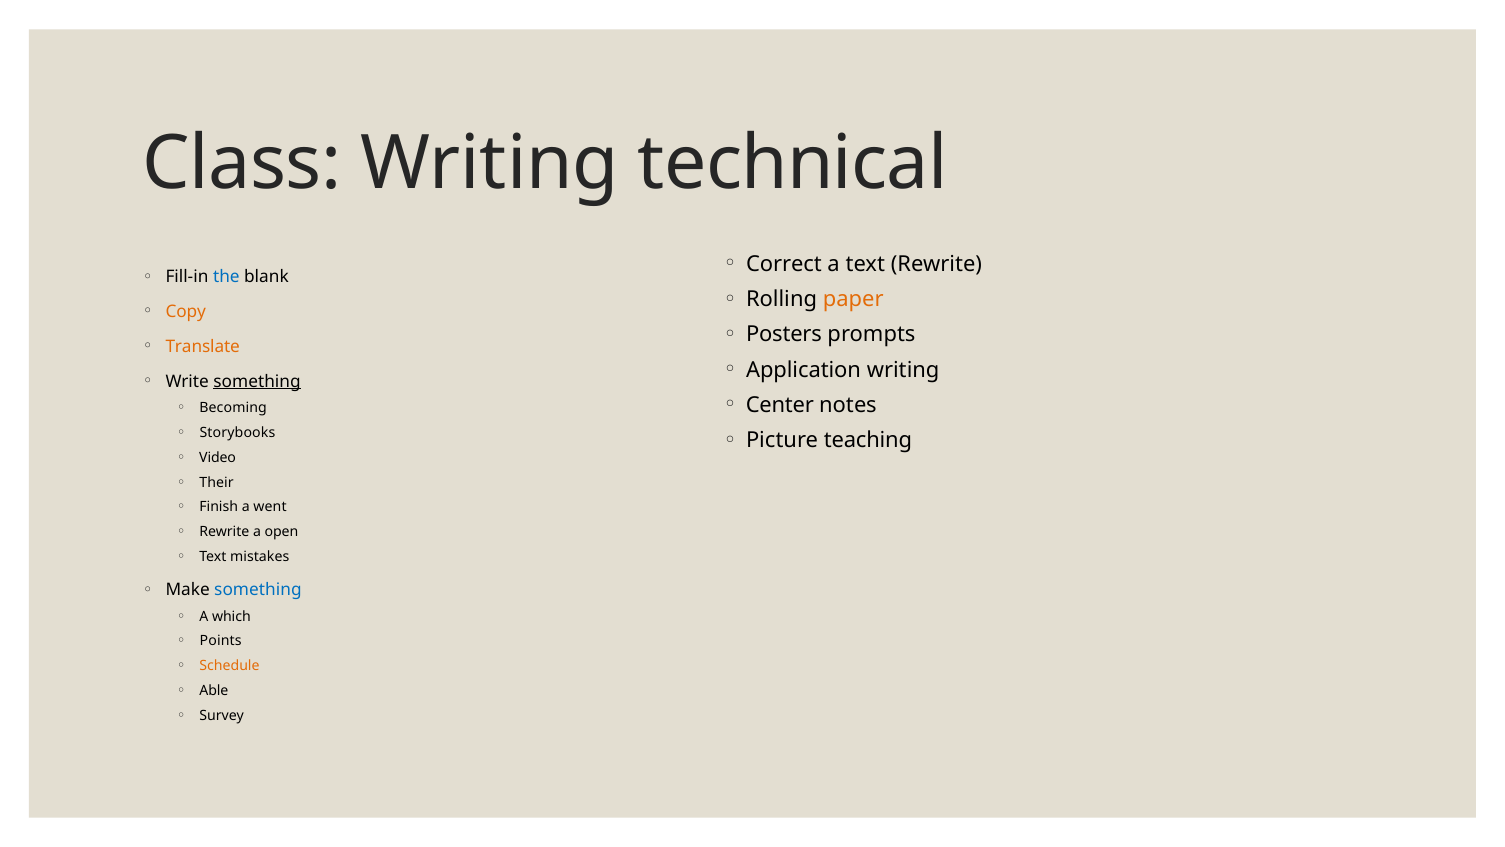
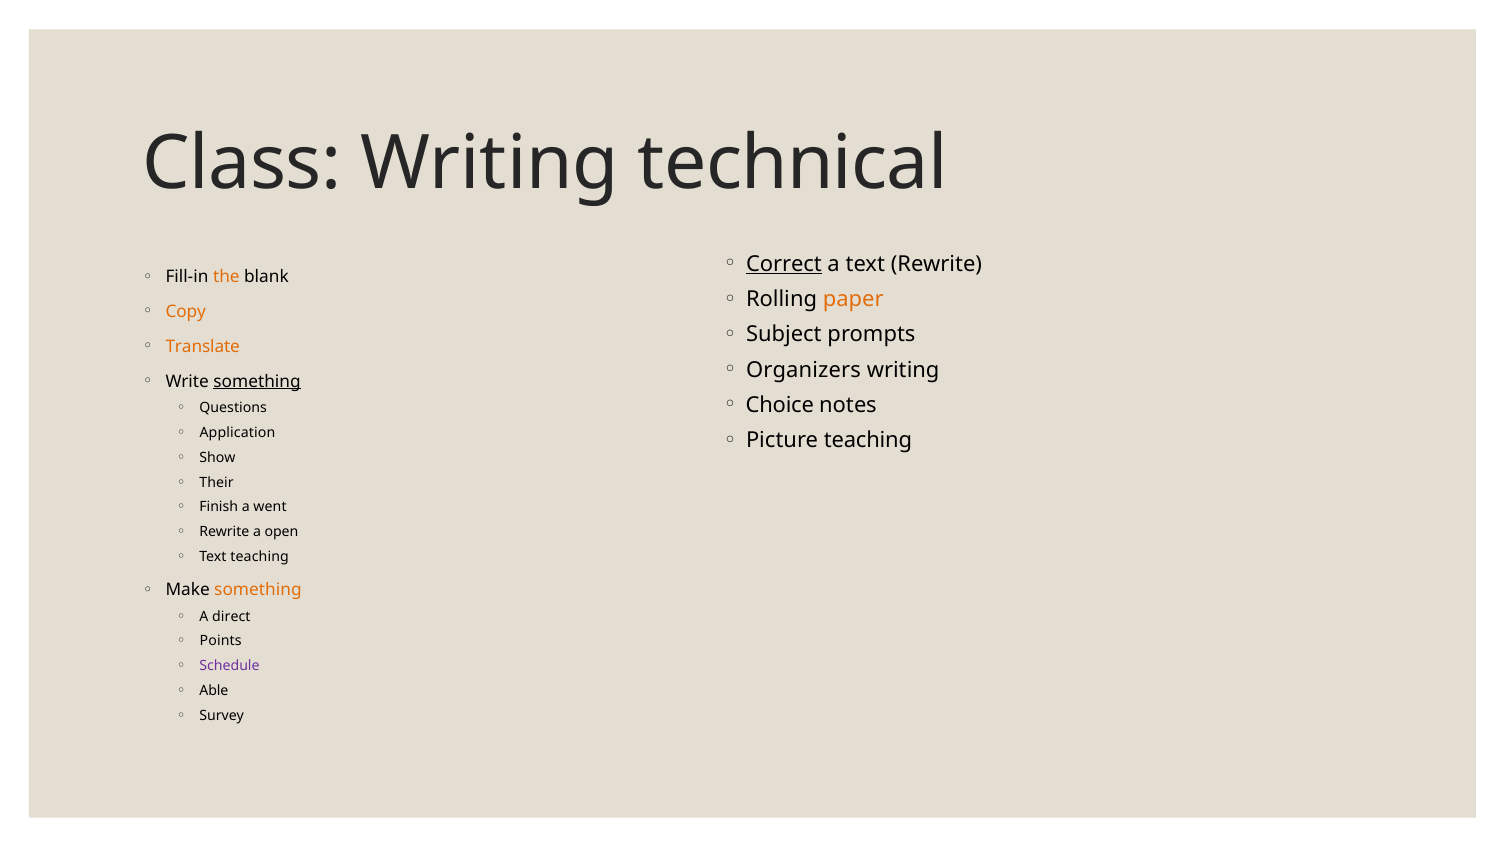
Correct underline: none -> present (784, 264)
the colour: blue -> orange (226, 277)
Posters: Posters -> Subject (784, 334)
Application: Application -> Organizers (803, 370)
Center: Center -> Choice (780, 405)
Becoming: Becoming -> Questions (233, 408)
Storybooks: Storybooks -> Application (237, 433)
Video: Video -> Show (217, 457)
Text mistakes: mistakes -> teaching (260, 557)
something colour: blue -> orange (258, 590)
which: which -> direct (231, 616)
Schedule colour: orange -> purple (229, 666)
